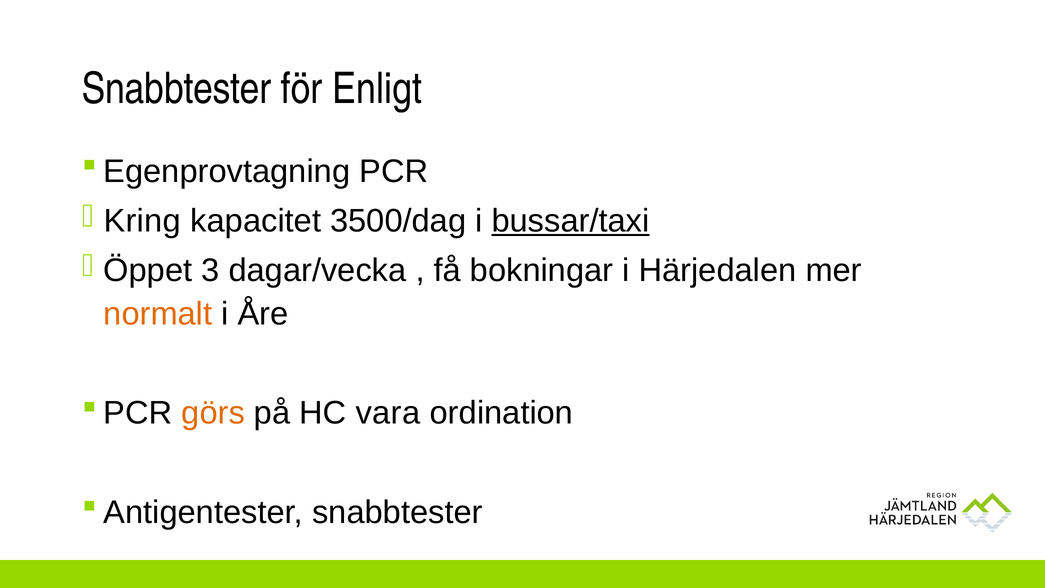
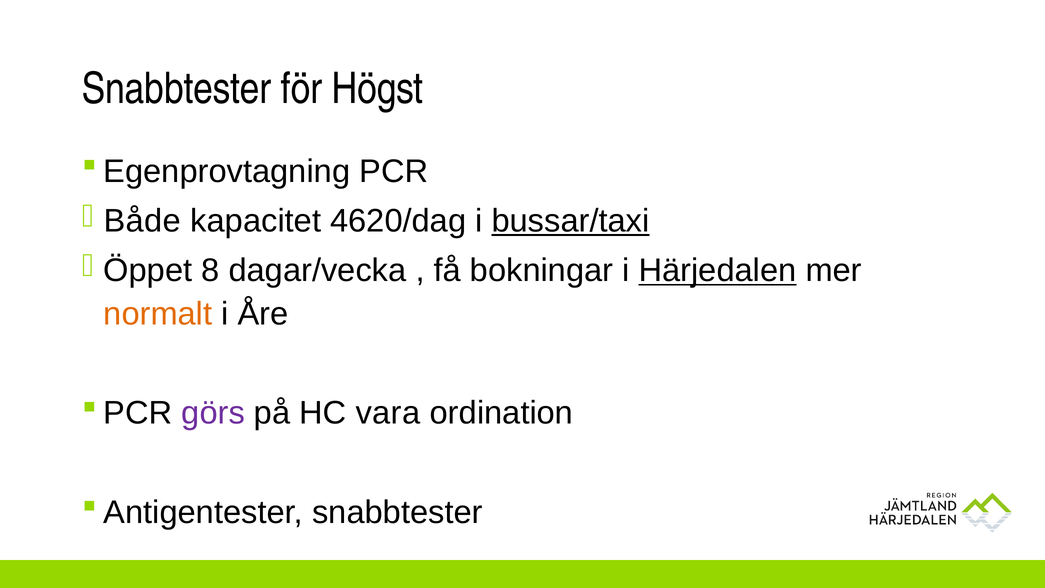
Enligt: Enligt -> Högst (378, 89)
Kring: Kring -> Både (142, 221)
3500/dag: 3500/dag -> 4620/dag (398, 221)
3: 3 -> 8 (210, 271)
Härjedalen underline: none -> present (717, 271)
görs colour: orange -> purple (213, 413)
